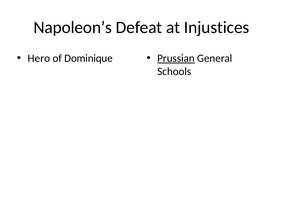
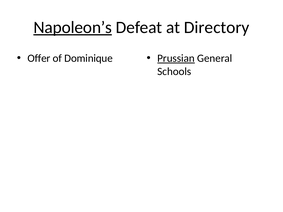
Napoleon’s underline: none -> present (73, 27)
Injustices: Injustices -> Directory (217, 27)
Hero: Hero -> Offer (39, 58)
